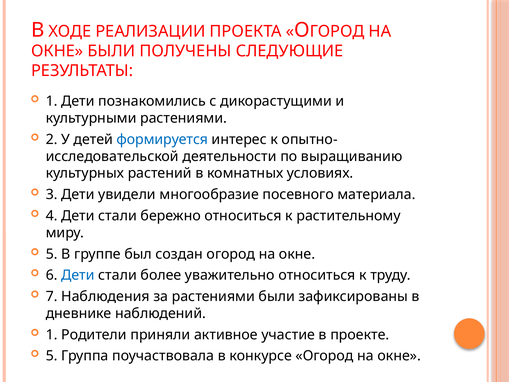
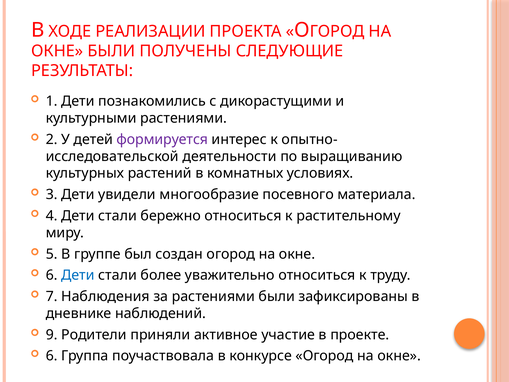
формируется colour: blue -> purple (162, 139)
1: 1 -> 9 (52, 334)
5: 5 -> 6 (52, 356)
